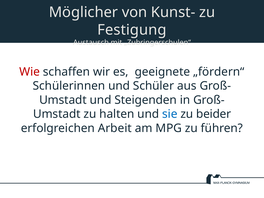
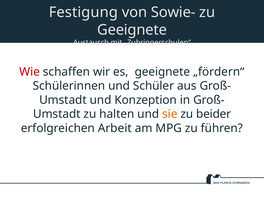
Möglicher: Möglicher -> Festigung (83, 12)
Kunst-: Kunst- -> Sowie- (173, 12)
Festigung: Festigung -> Geeignete (132, 30)
Steigenden: Steigenden -> Konzeption (146, 100)
sie colour: blue -> orange (170, 114)
